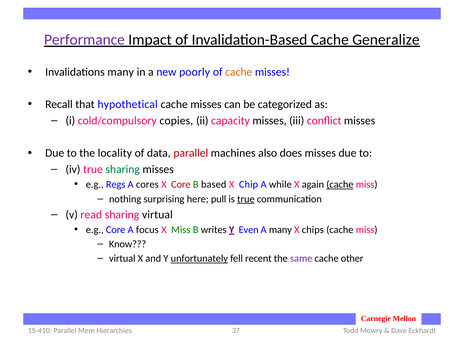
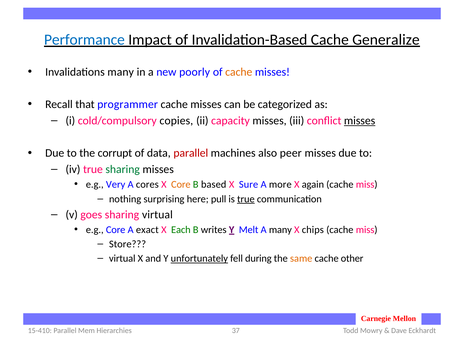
Performance colour: purple -> blue (84, 40)
hypothetical: hypothetical -> programmer (128, 104)
misses underline: none -> present (360, 121)
locality: locality -> corrupt (115, 153)
does: does -> peer (291, 153)
Regs: Regs -> Very (116, 185)
Core colour: red -> orange (181, 185)
Chip: Chip -> Sure (249, 185)
while: while -> more (280, 185)
cache underline: present -> none (340, 185)
read: read -> goes (91, 215)
focus: focus -> exact (147, 230)
Miss: Miss -> Each (181, 230)
Even: Even -> Melt (249, 230)
Know: Know -> Store (128, 244)
recent: recent -> during (258, 258)
same colour: purple -> orange (301, 258)
